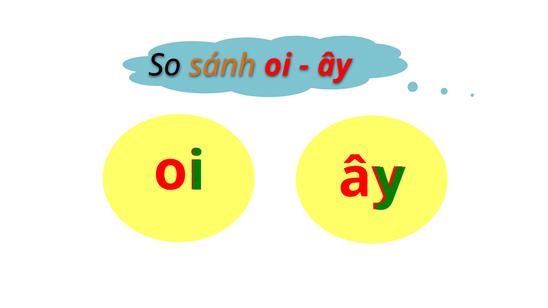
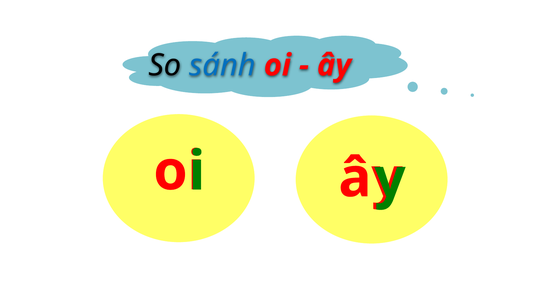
sánh colour: orange -> blue (223, 65)
